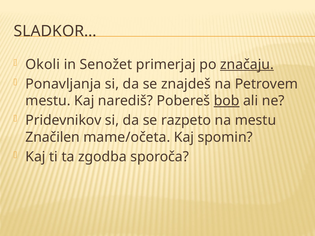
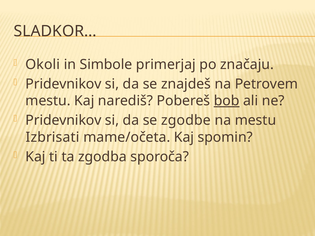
Senožet: Senožet -> Simbole (106, 64)
značaju underline: present -> none (247, 64)
Ponavljanja: Ponavljanja -> Pridevnikov (63, 84)
razpeto: razpeto -> zgodbe (186, 120)
Značilen: Značilen -> Izbrisati (53, 137)
